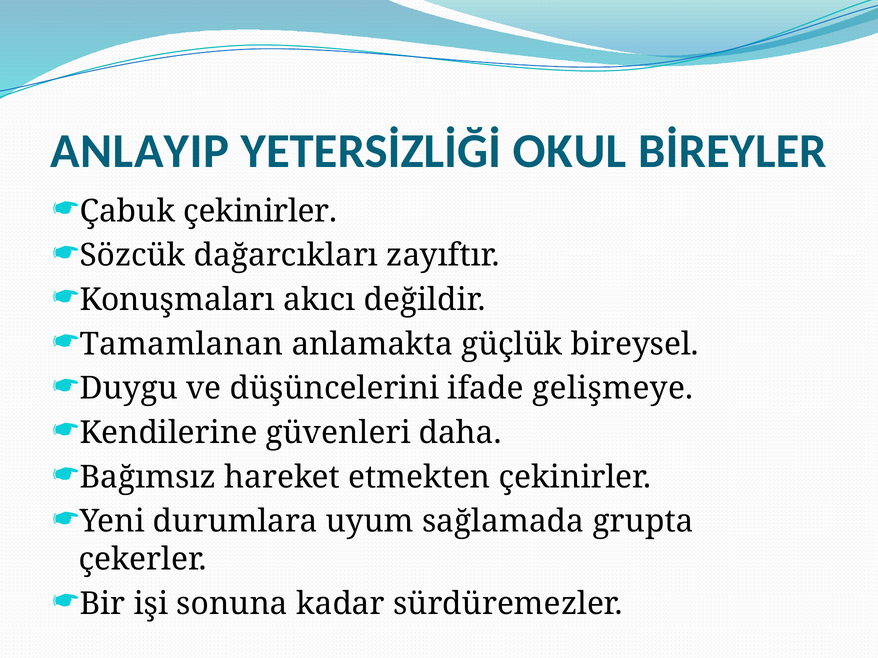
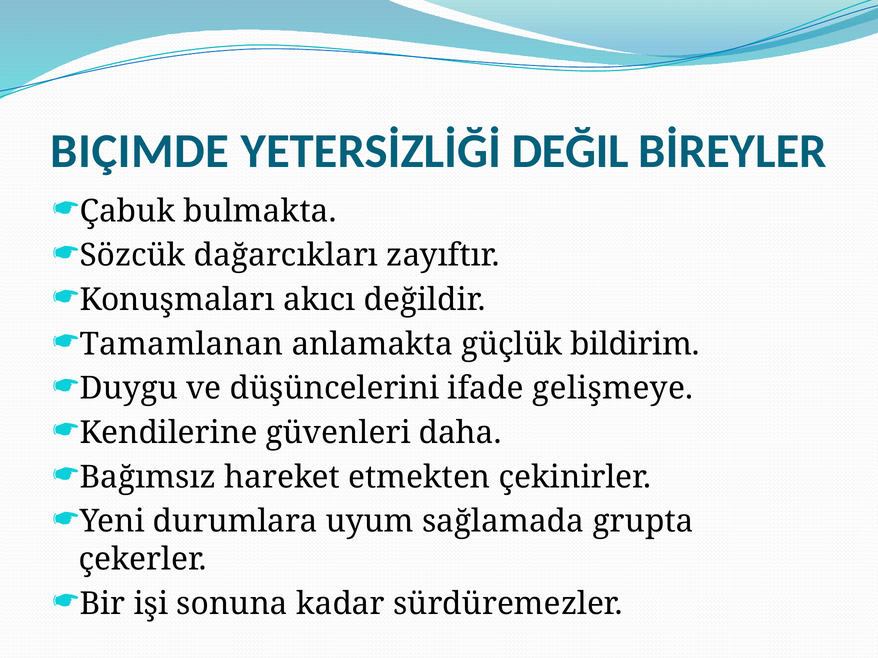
ANLAYIP: ANLAYIP -> BIÇIMDE (140, 151)
OKUL: OKUL -> DEĞIL (570, 151)
Çabuk çekinirler: çekinirler -> bulmakta (260, 211)
bireysel: bireysel -> bildirim (635, 344)
